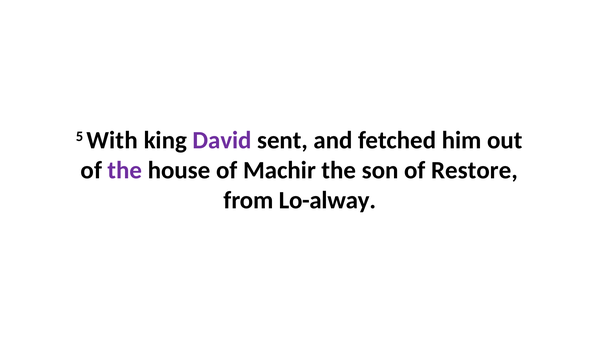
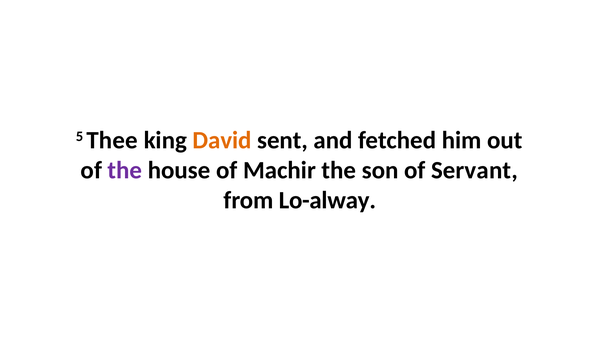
With: With -> Thee (112, 140)
David colour: purple -> orange (222, 140)
Restore: Restore -> Servant (474, 170)
